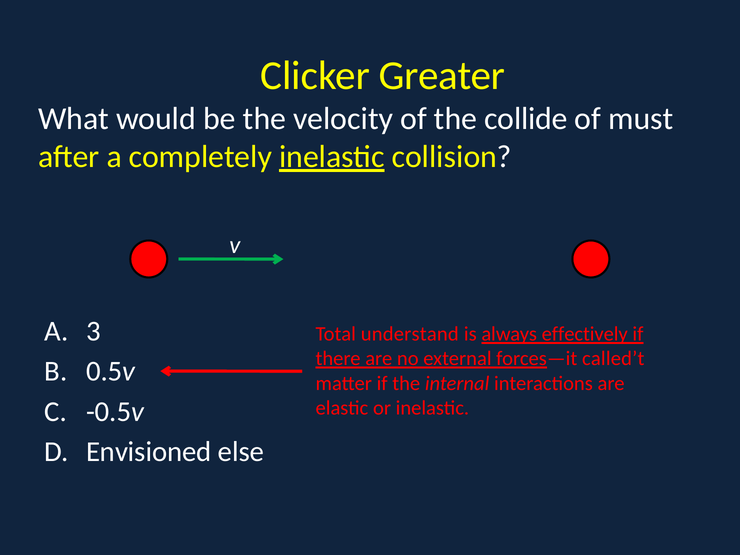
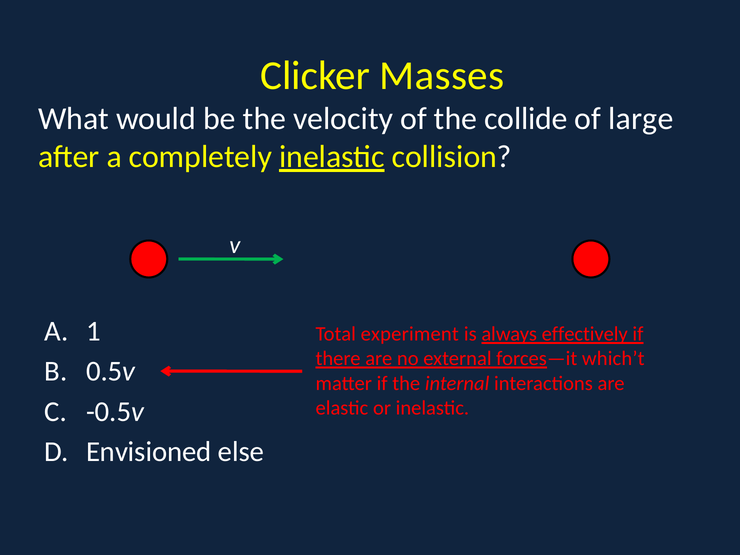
Greater: Greater -> Masses (442, 76)
must: must -> large (641, 119)
3: 3 -> 1 (93, 331)
understand: understand -> experiment (410, 334)
called’t: called’t -> which’t (613, 359)
